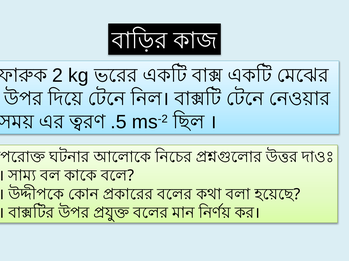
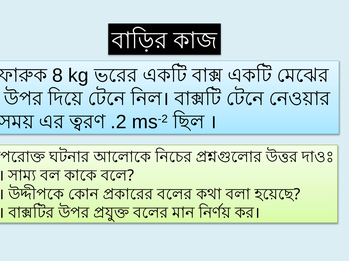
2: 2 -> 8 (58, 76)
.5: .5 -> .2 (119, 122)
